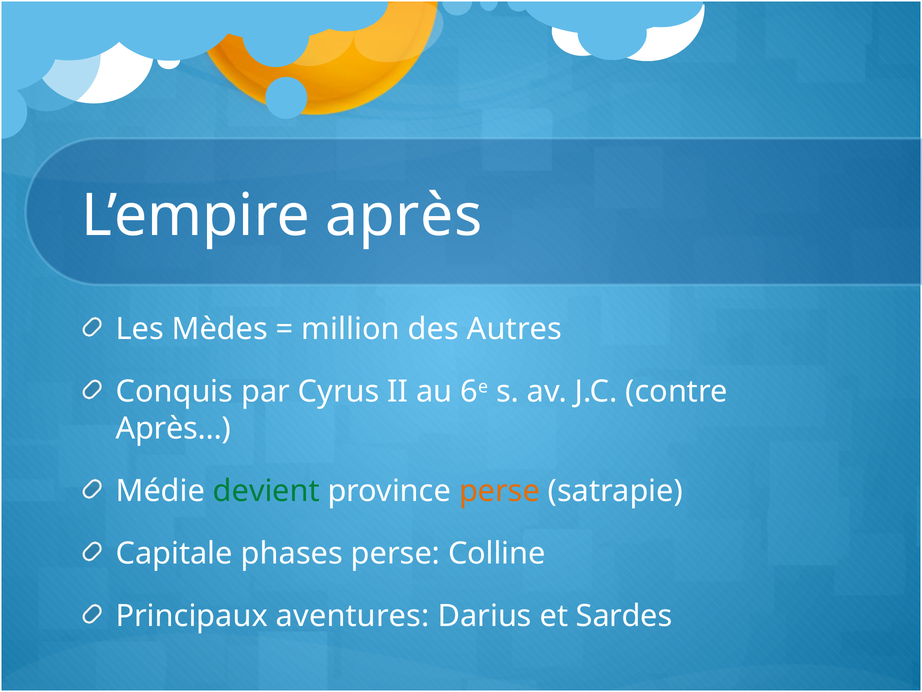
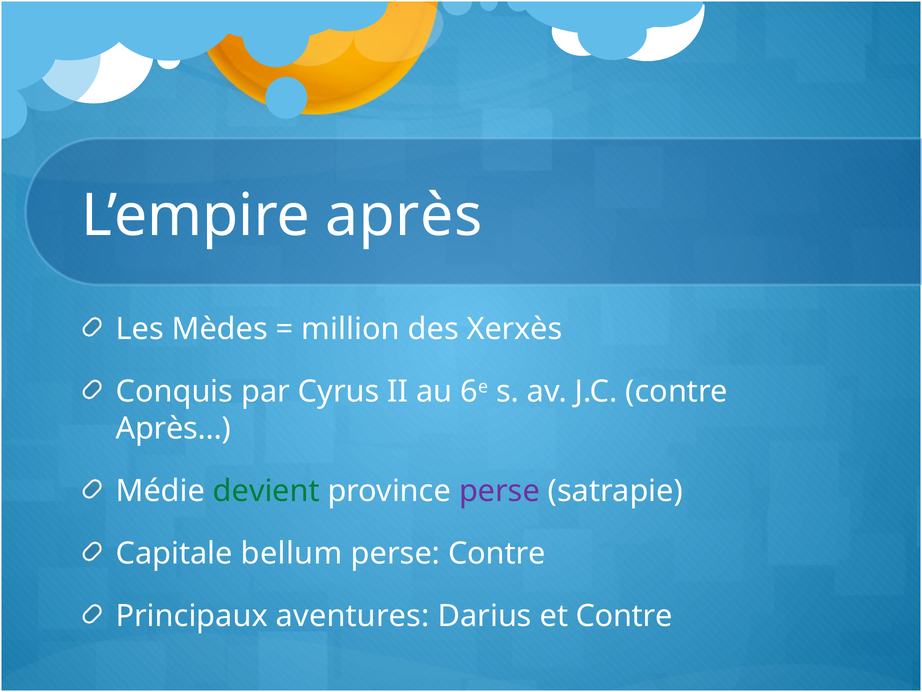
Autres: Autres -> Xerxès (515, 329)
perse colour: orange -> purple (500, 491)
phases: phases -> bellum (292, 553)
perse Colline: Colline -> Contre (497, 553)
et Sardes: Sardes -> Contre (624, 616)
